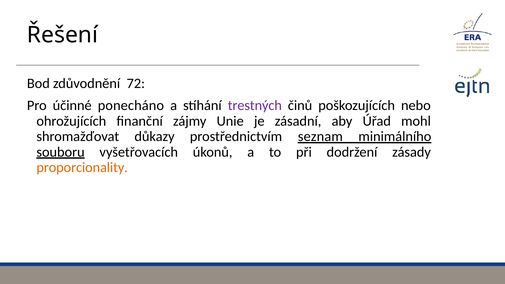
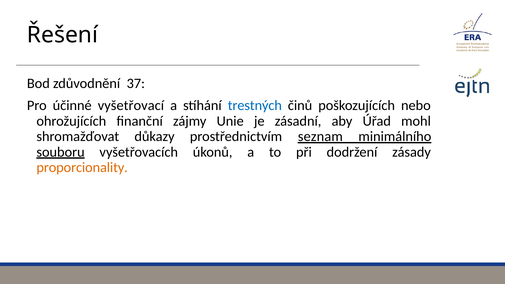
72: 72 -> 37 (136, 83)
ponecháno: ponecháno -> vyšetřovací (131, 106)
trestných colour: purple -> blue (255, 106)
